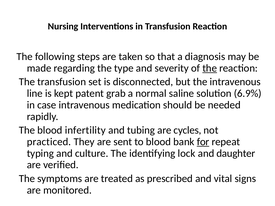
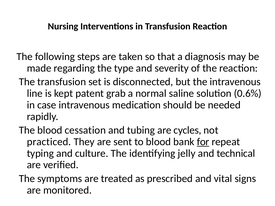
the underline: present -> none (210, 68)
6.9%: 6.9% -> 0.6% (248, 94)
infertility: infertility -> cessation (85, 130)
lock: lock -> jelly (187, 153)
daughter: daughter -> technical (236, 153)
